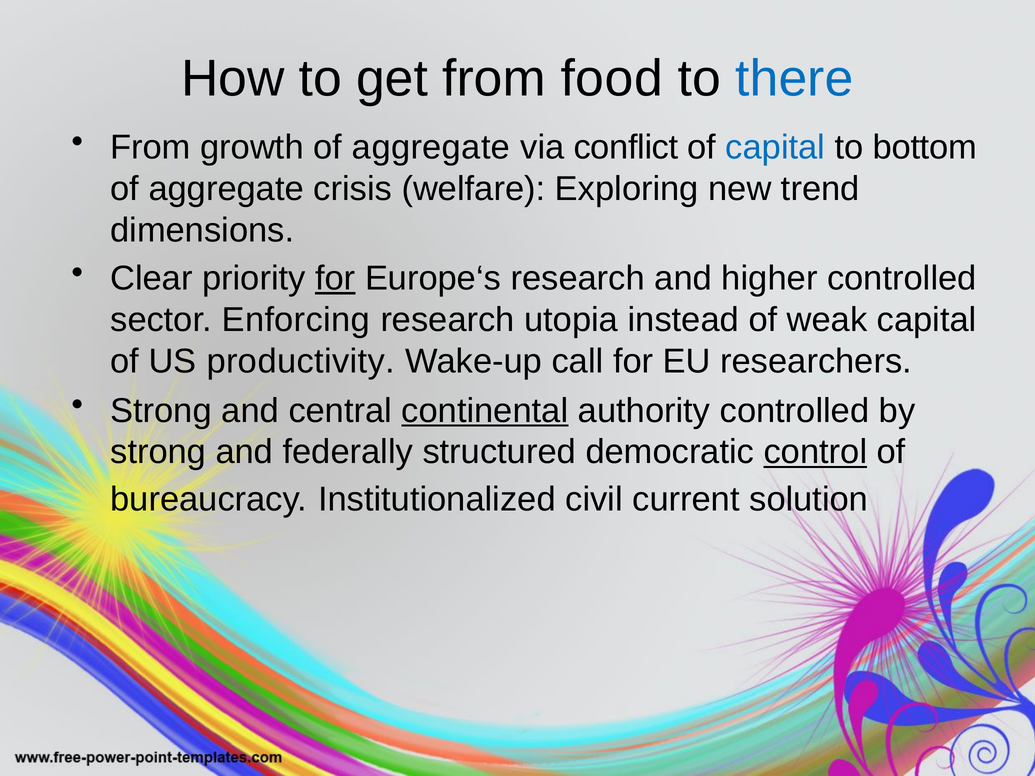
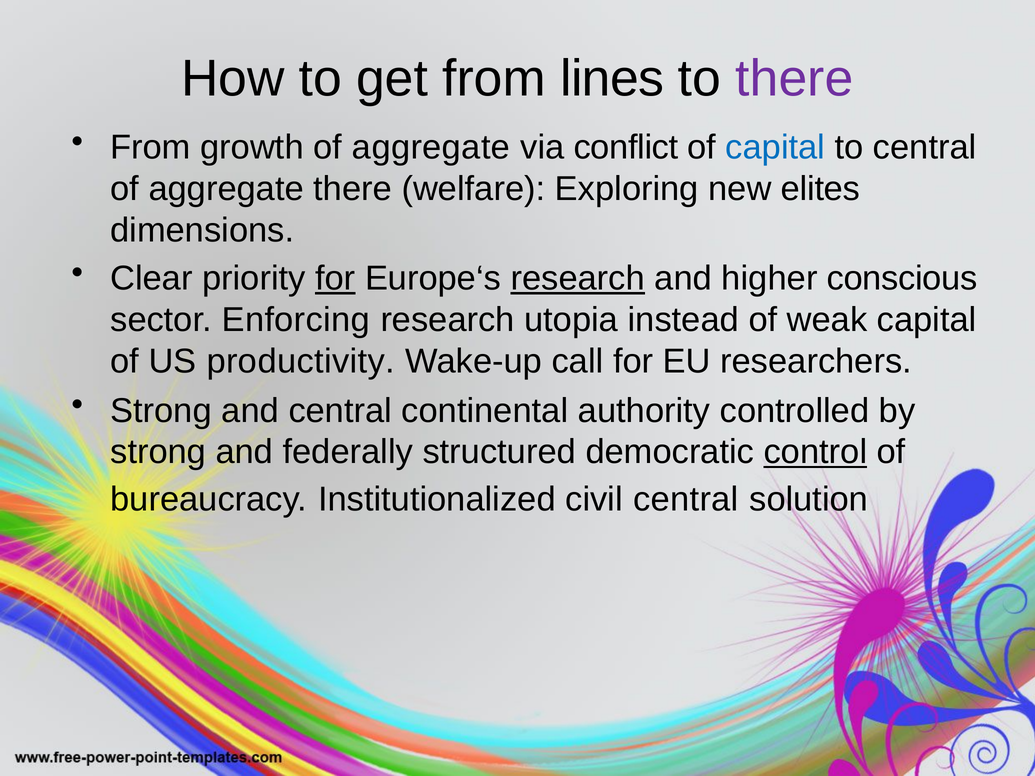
food: food -> lines (612, 79)
there colour: blue -> purple (794, 79)
to bottom: bottom -> central (925, 147)
aggregate crisis: crisis -> there (353, 189)
trend: trend -> elites (820, 189)
research underline: none -> present (578, 279)
higher controlled: controlled -> conscious (902, 279)
continental underline: present -> none (485, 411)
civil current: current -> central (686, 499)
